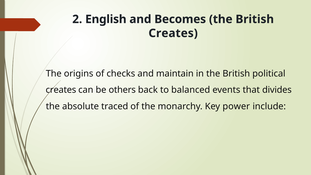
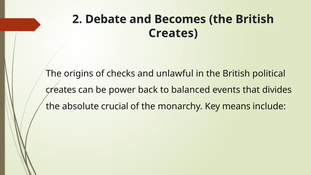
English: English -> Debate (106, 19)
maintain: maintain -> unlawful (175, 74)
others: others -> power (122, 90)
traced: traced -> crucial (115, 106)
power: power -> means (236, 106)
